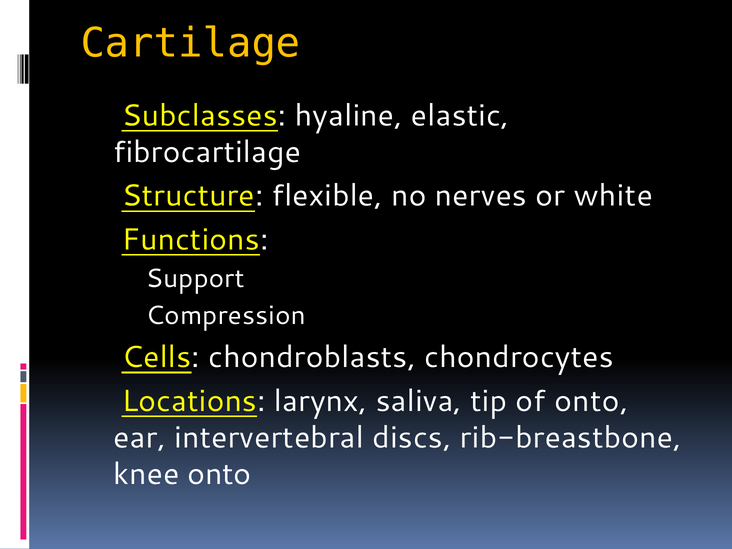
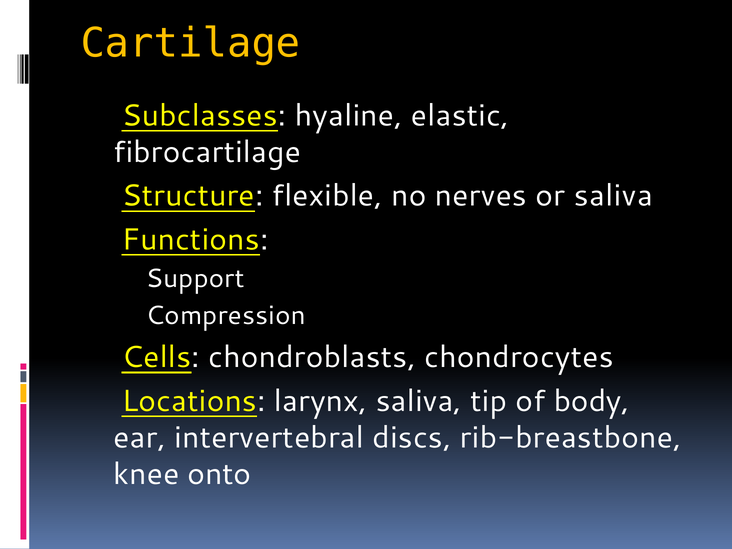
or white: white -> saliva (613, 196)
of onto: onto -> body (592, 401)
